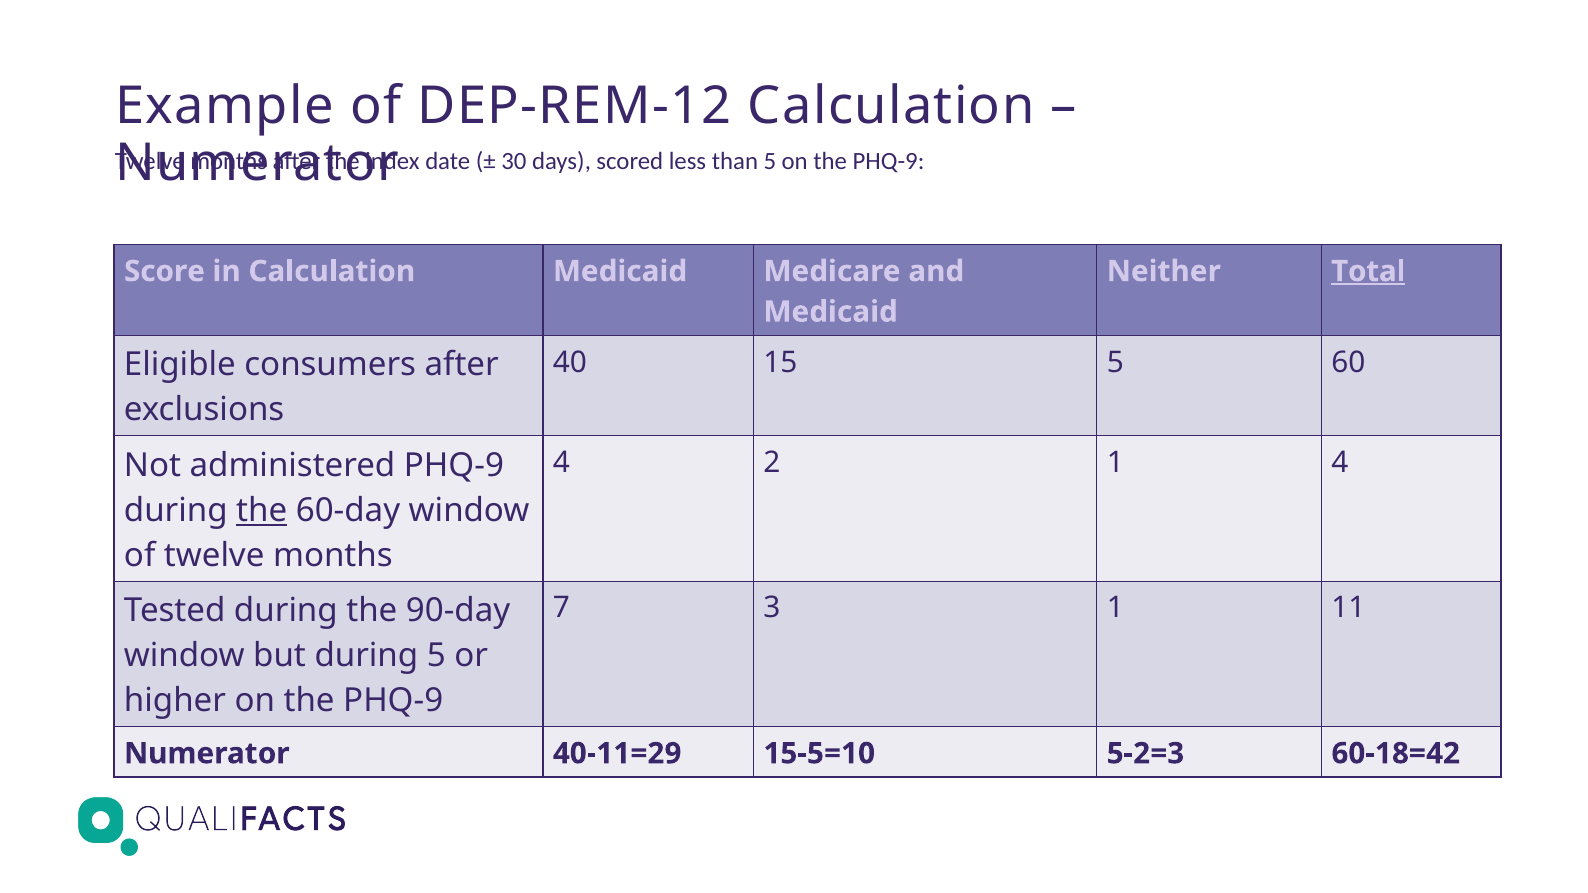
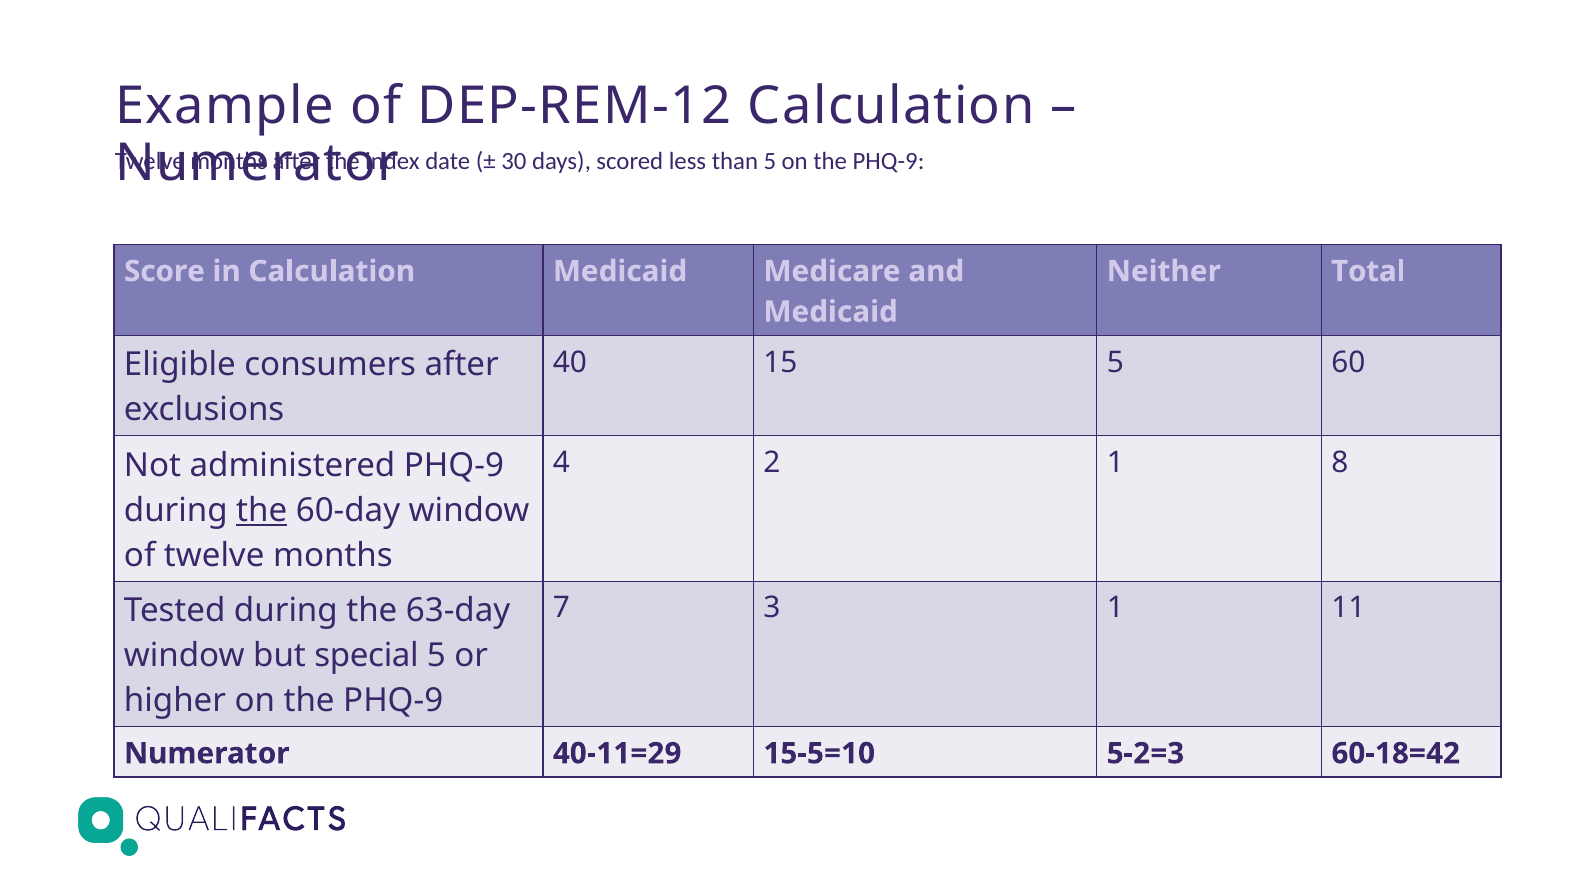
Total underline: present -> none (1368, 271)
1 4: 4 -> 8 (1340, 463)
90-day: 90-day -> 63-day (458, 611)
but during: during -> special (367, 656)
